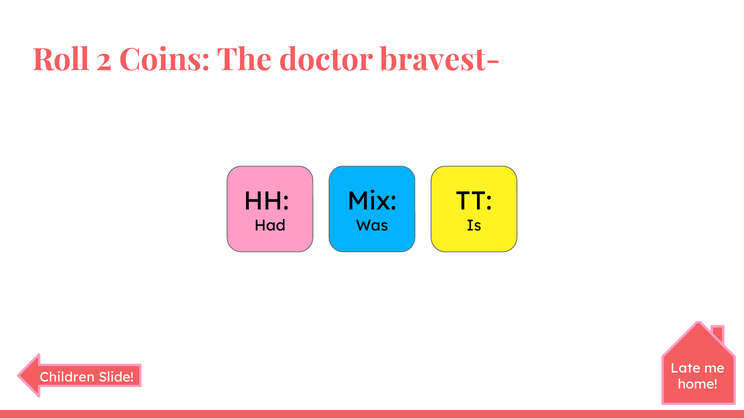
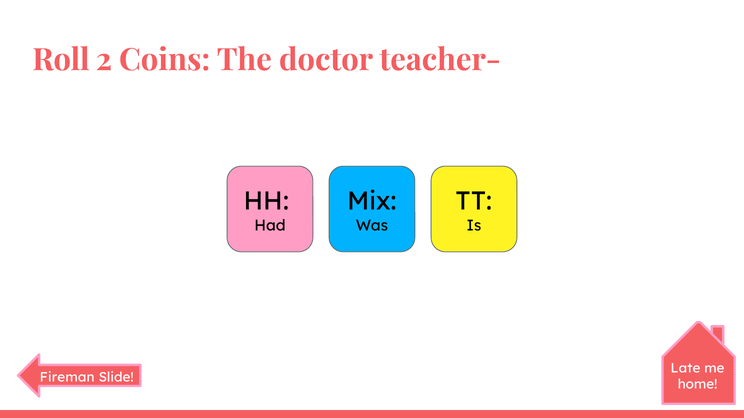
bravest-: bravest- -> teacher- (440, 60)
Children: Children -> Fireman (67, 378)
